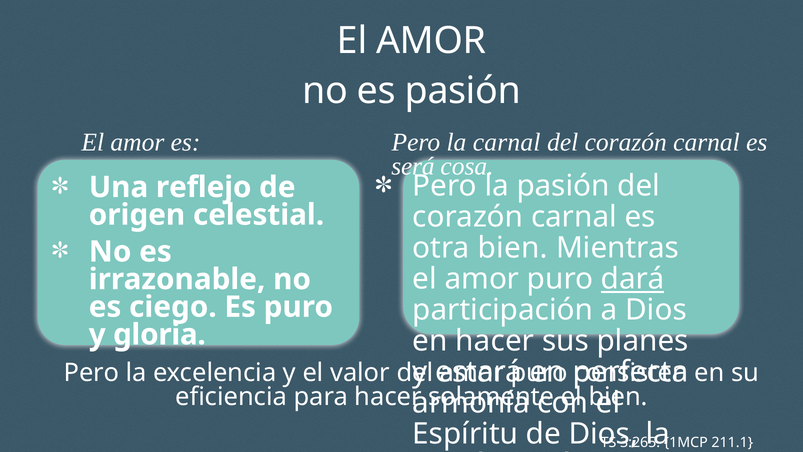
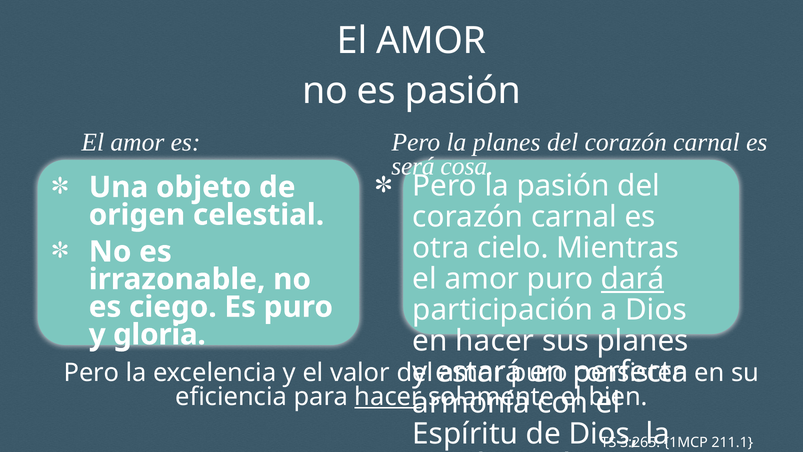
la carnal: carnal -> planes (507, 142)
Una reflejo: reflejo -> objeto (204, 187)
otra bien: bien -> cielo (513, 248)
hacer underline: none -> present (388, 397)
